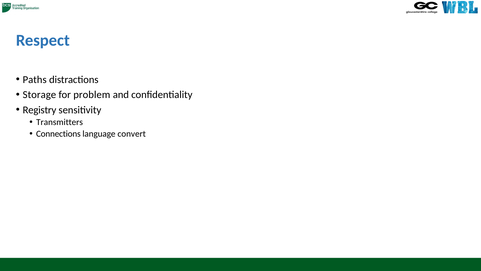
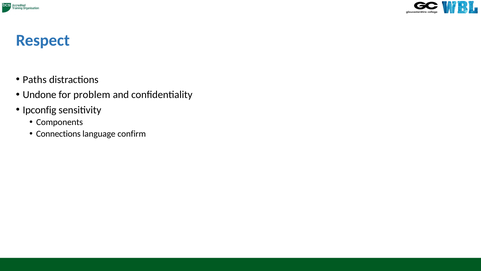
Storage: Storage -> Undone (40, 95)
Registry: Registry -> Ipconfig (40, 110)
Transmitters: Transmitters -> Components (60, 122)
convert: convert -> confirm (132, 134)
